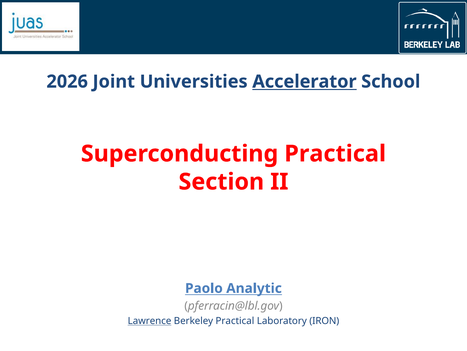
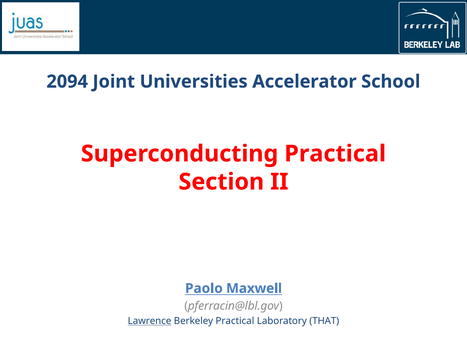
2026: 2026 -> 2094 (67, 81)
Accelerator underline: present -> none (304, 81)
Analytic: Analytic -> Maxwell (254, 288)
IRON: IRON -> THAT (324, 320)
